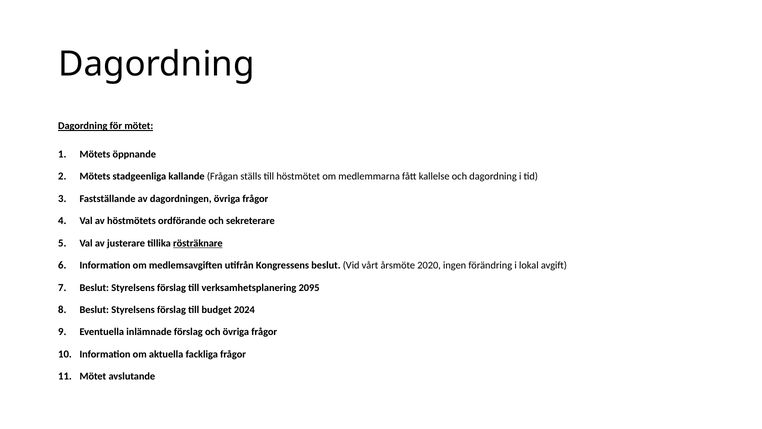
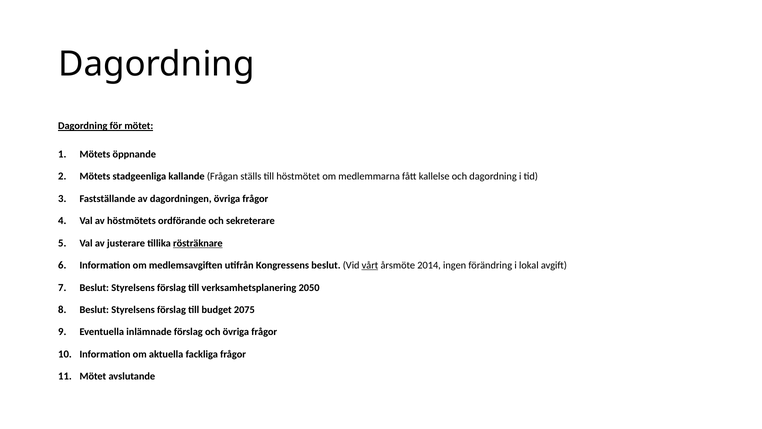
vårt underline: none -> present (370, 265)
2020: 2020 -> 2014 (429, 265)
2095: 2095 -> 2050 (309, 287)
2024: 2024 -> 2075 (244, 310)
